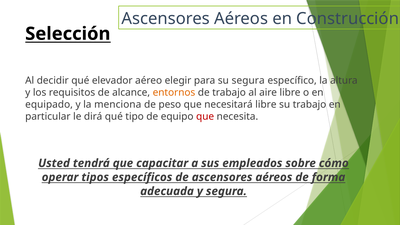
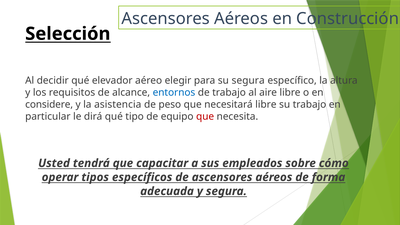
entornos colour: orange -> blue (174, 93)
equipado: equipado -> considere (49, 105)
menciona: menciona -> asistencia (118, 105)
